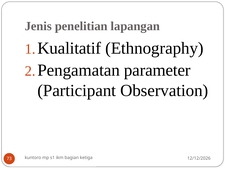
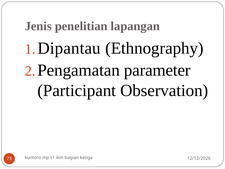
Kualitatif: Kualitatif -> Dipantau (69, 48)
